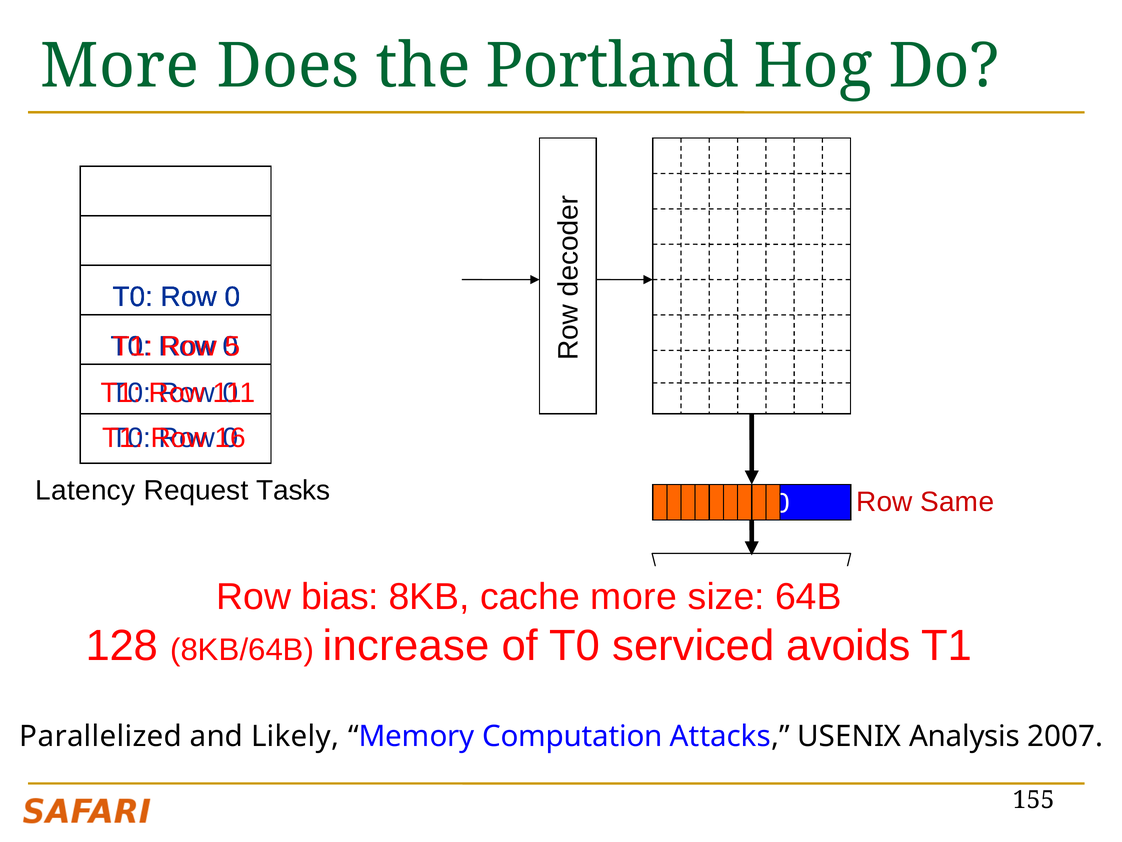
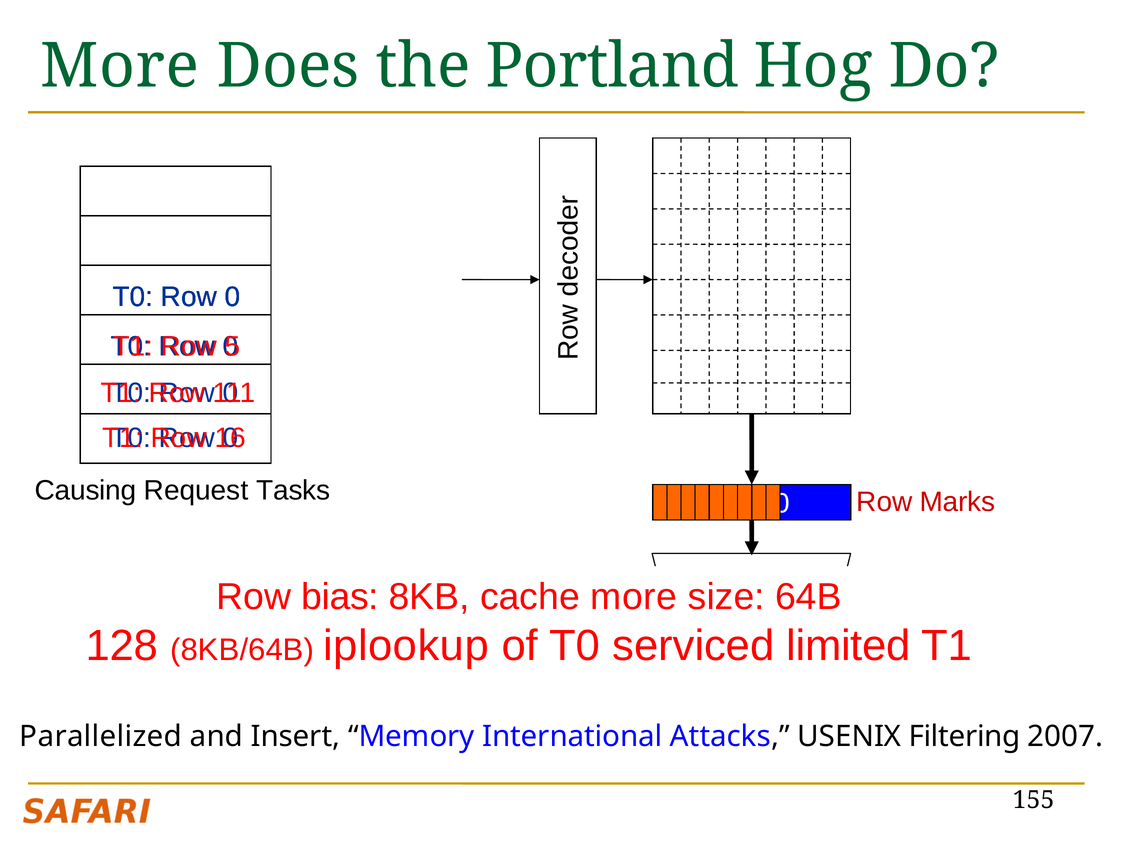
Latency: Latency -> Causing (86, 490)
Same: Same -> Marks (957, 502)
increase: increase -> iplookup (406, 646)
avoids: avoids -> limited (848, 646)
Likely: Likely -> Insert (295, 736)
Computation: Computation -> International (572, 736)
Analysis: Analysis -> Filtering (965, 736)
